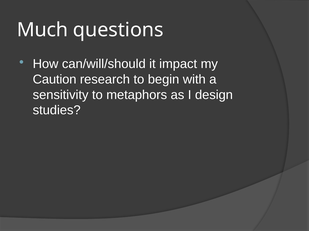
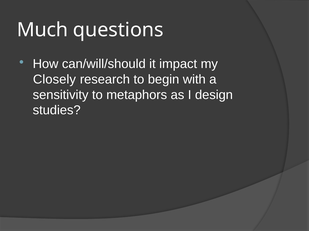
Caution: Caution -> Closely (54, 80)
